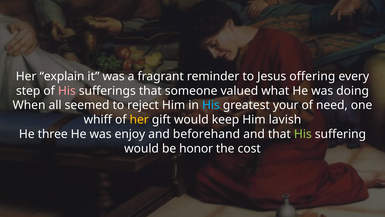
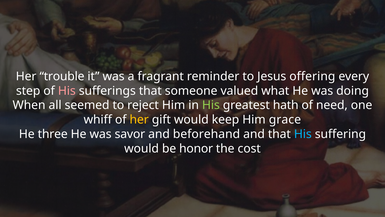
explain: explain -> trouble (62, 76)
His colour: light blue -> light green (211, 105)
your: your -> hath (286, 105)
lavish: lavish -> grace (285, 119)
enjoy: enjoy -> savor (130, 134)
His colour: light green -> light blue (303, 134)
